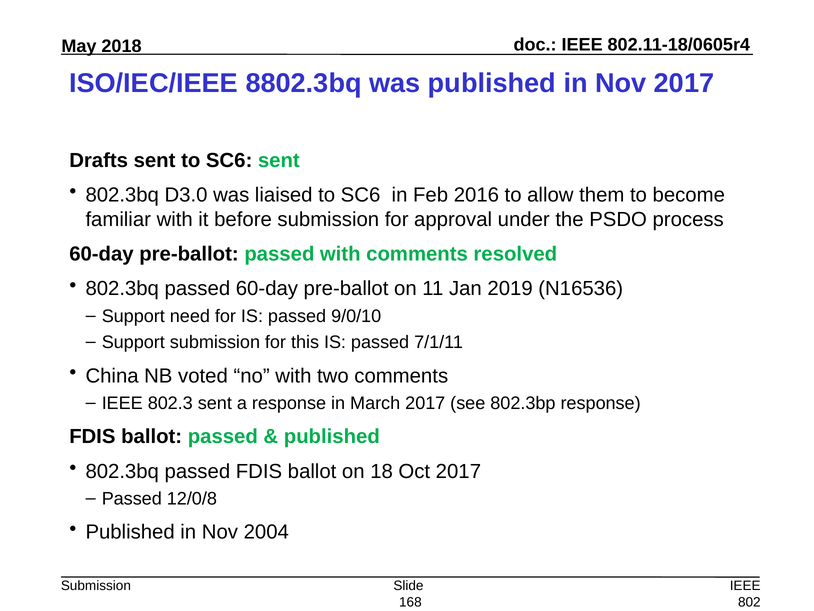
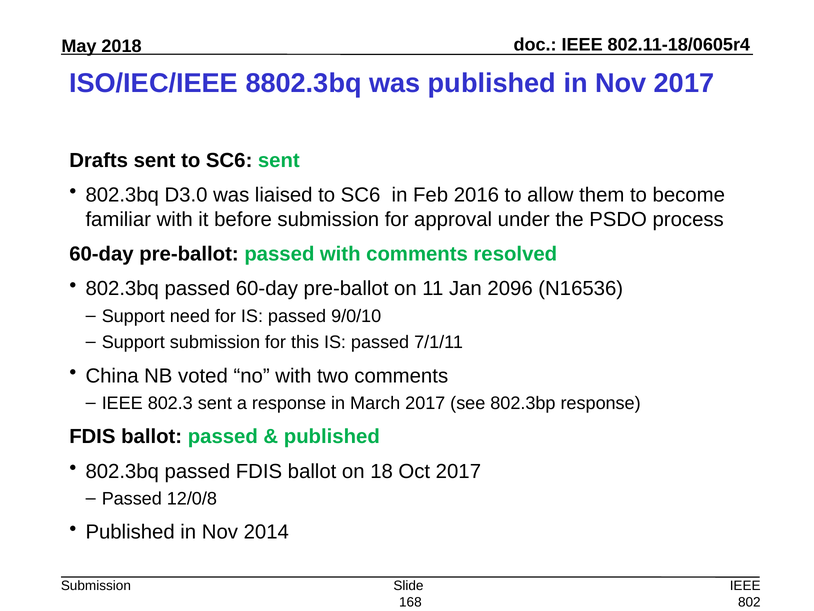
2019: 2019 -> 2096 (510, 288)
2004: 2004 -> 2014 (266, 532)
